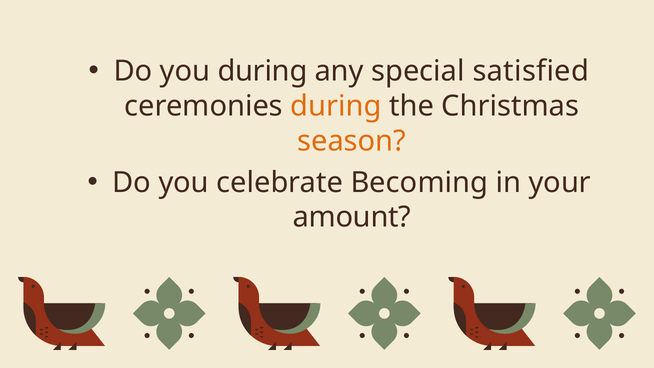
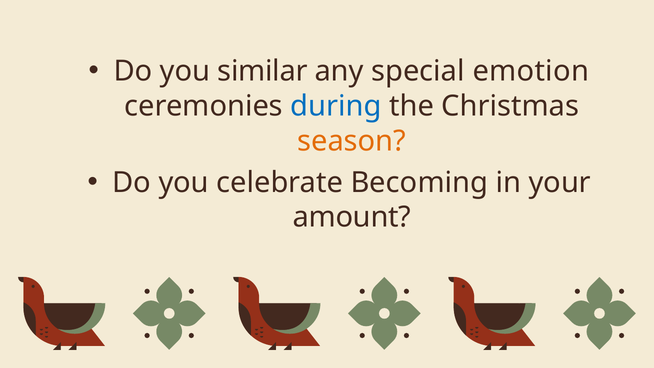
you during: during -> similar (263, 71)
satisfied: satisfied -> emotion (531, 71)
during colour: orange -> blue (336, 106)
